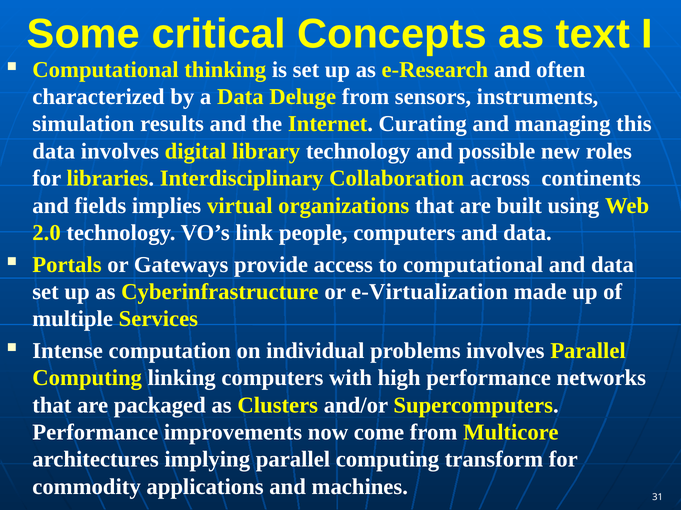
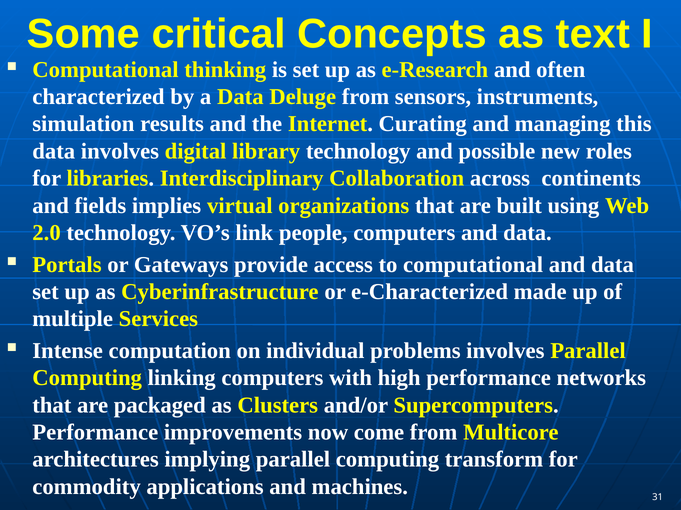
e-Virtualization: e-Virtualization -> e-Characterized (430, 292)
